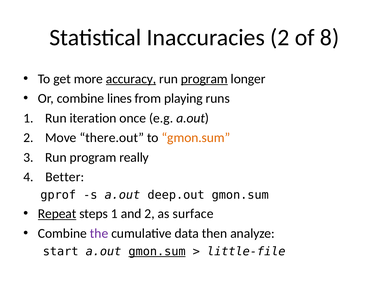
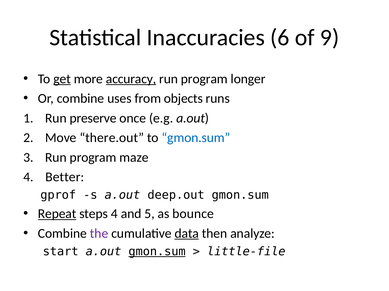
Inaccuracies 2: 2 -> 6 (280, 38)
8: 8 -> 9 (330, 38)
get underline: none -> present (62, 79)
program underline: present -> none (204, 79)
lines: lines -> uses (119, 99)
playing: playing -> objects (183, 99)
iteration: iteration -> preserve (93, 118)
gmon.sum colour: orange -> blue (196, 138)
really: really -> maze (134, 158)
steps 1: 1 -> 4 (114, 214)
and 2: 2 -> 5 (150, 214)
surface: surface -> bounce (193, 214)
data underline: none -> present (187, 234)
